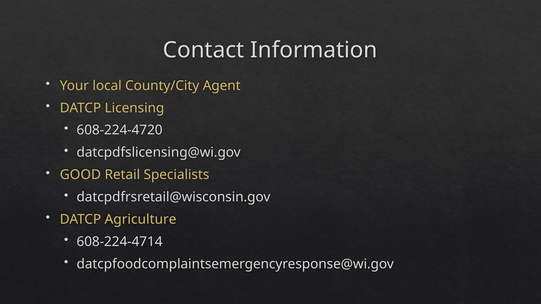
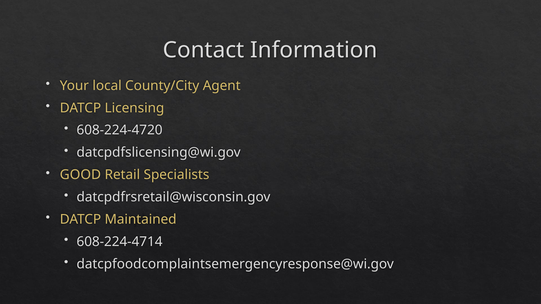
Agriculture: Agriculture -> Maintained (141, 220)
